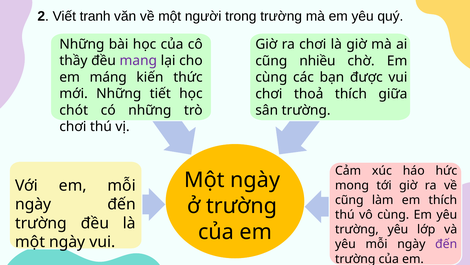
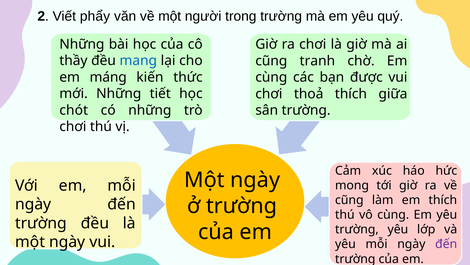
tranh: tranh -> phẩy (95, 16)
mang colour: purple -> blue (138, 61)
nhiều: nhiều -> tranh (317, 61)
